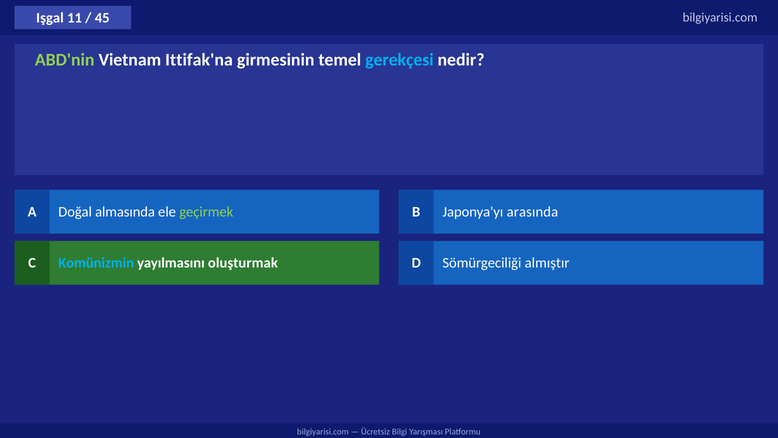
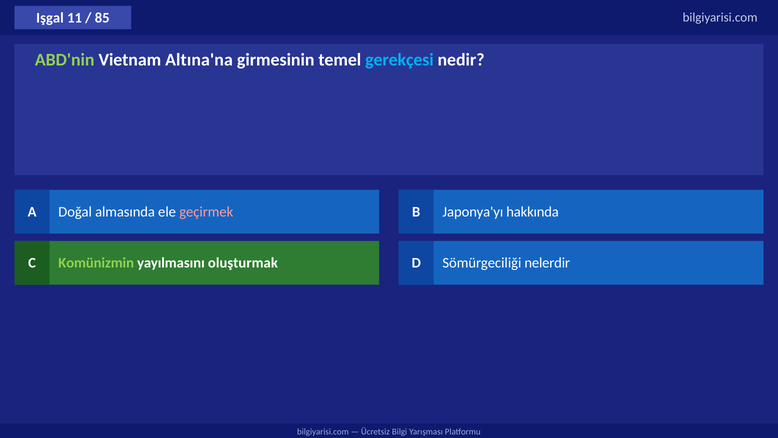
45: 45 -> 85 (102, 18)
Ittifak'na: Ittifak'na -> Altına'na (199, 60)
geçirmek colour: light green -> pink (206, 212)
arasında: arasında -> hakkında (533, 212)
Komünizmin colour: light blue -> light green (96, 263)
almıştır: almıştır -> nelerdir (547, 263)
